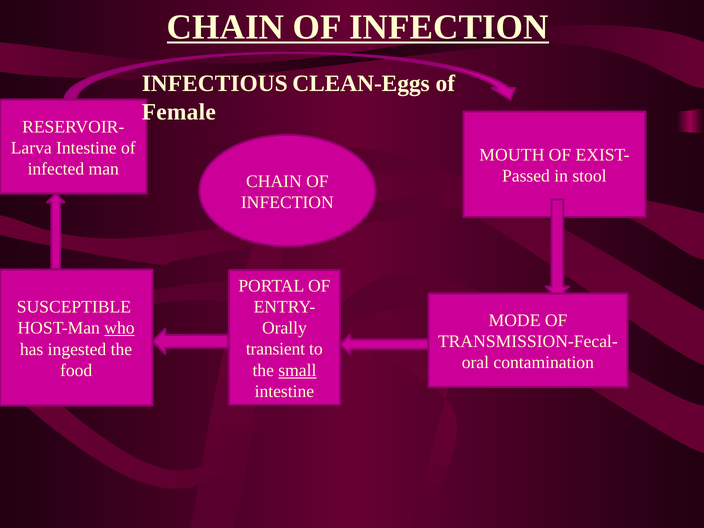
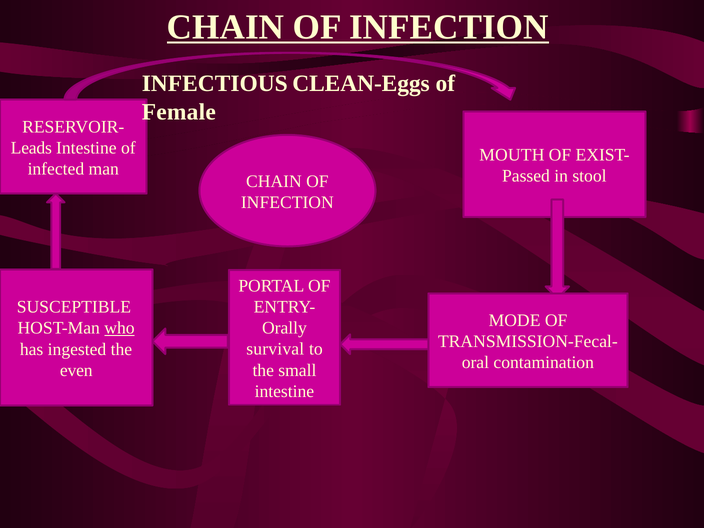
Larva: Larva -> Leads (31, 148)
transient: transient -> survival (275, 349)
small underline: present -> none (297, 370)
food: food -> even (76, 370)
